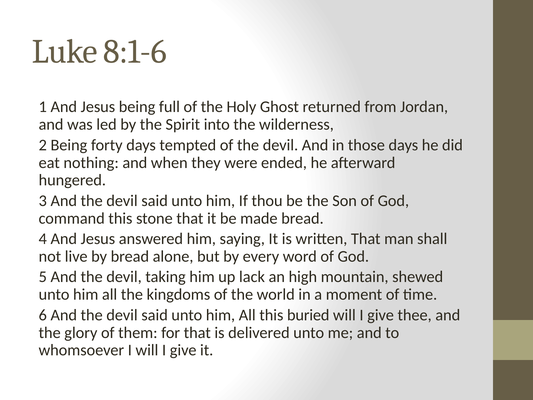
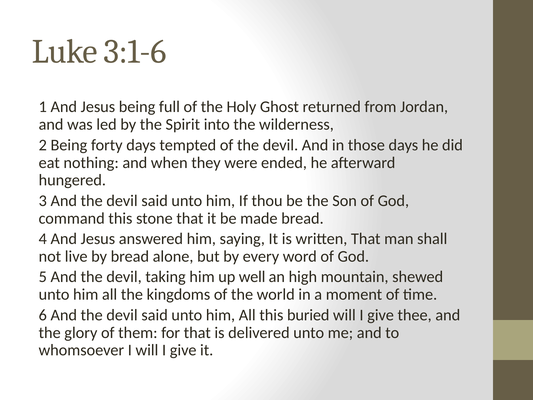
8:1-6: 8:1-6 -> 3:1-6 (135, 52)
lack: lack -> well (252, 277)
